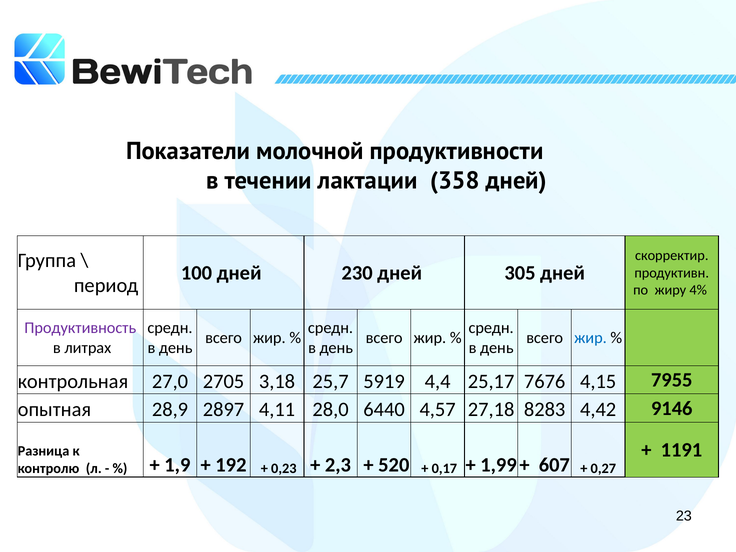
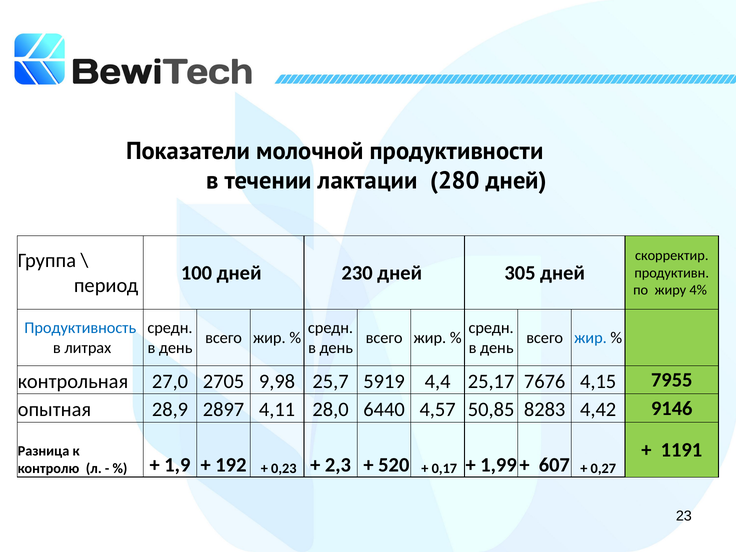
358: 358 -> 280 (455, 181)
Продуктивность colour: purple -> blue (80, 328)
3,18: 3,18 -> 9,98 (277, 382)
27,18: 27,18 -> 50,85 (491, 410)
